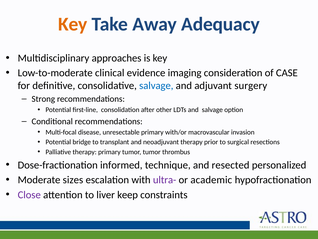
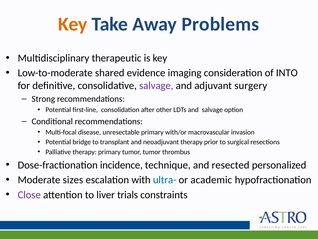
Adequacy: Adequacy -> Problems (220, 24)
approaches: approaches -> therapeutic (117, 58)
clinical: clinical -> shared (110, 73)
CASE: CASE -> INTO (287, 73)
salvage colour: blue -> purple (156, 86)
informed: informed -> incidence (121, 165)
ultra- colour: purple -> blue (165, 180)
keep: keep -> trials (128, 194)
